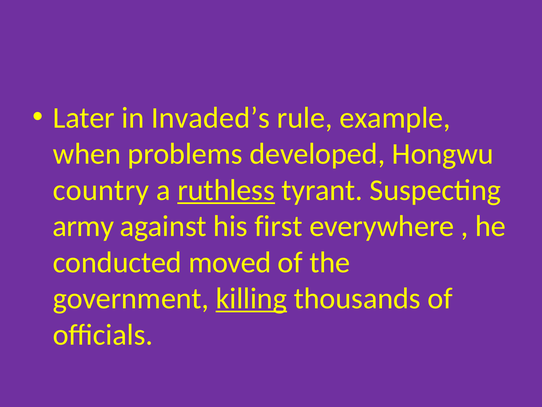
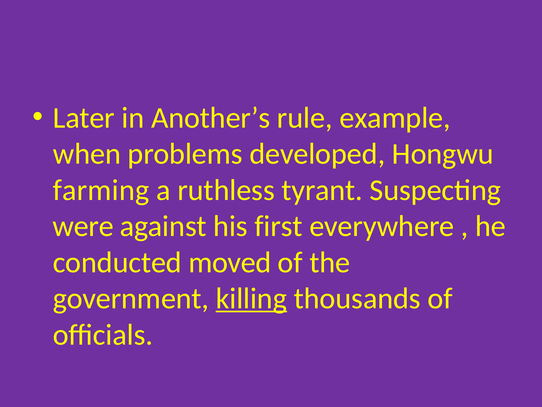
Invaded’s: Invaded’s -> Another’s (211, 118)
country: country -> farming (101, 190)
ruthless underline: present -> none (226, 190)
army: army -> were (83, 226)
